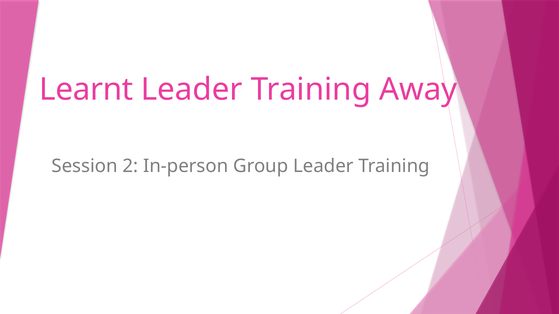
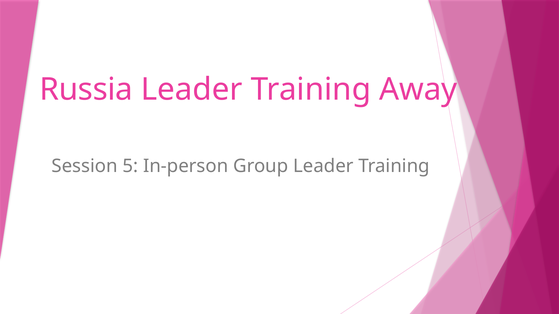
Learnt: Learnt -> Russia (86, 90)
2: 2 -> 5 (130, 166)
